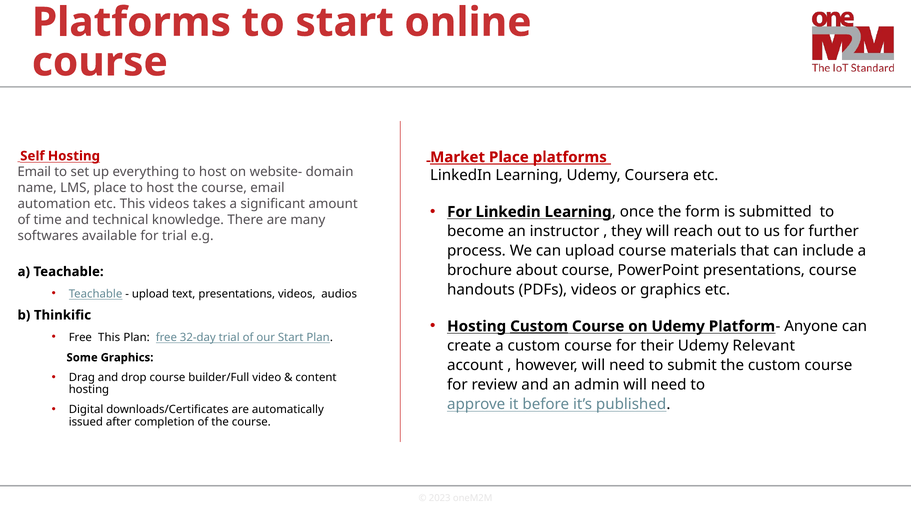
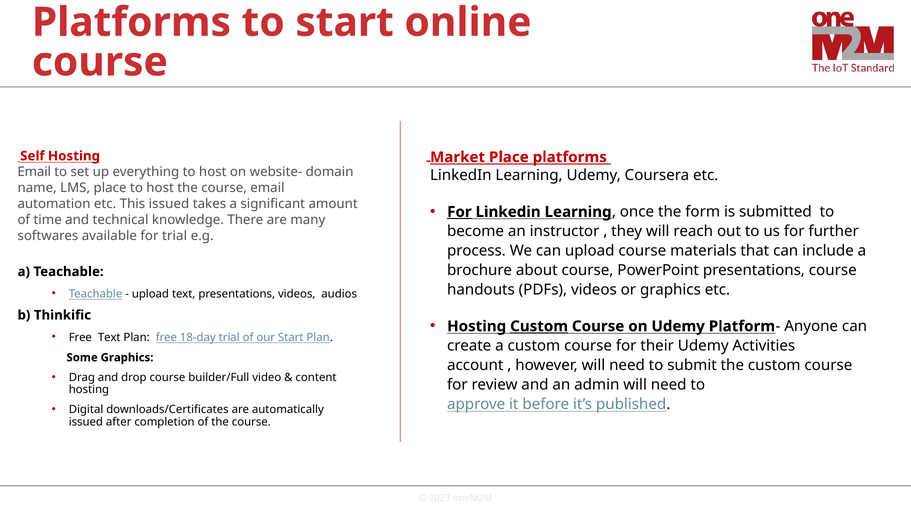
This videos: videos -> issued (169, 204)
For underline: none -> present (459, 212)
Free This: This -> Text (109, 338)
32-day: 32-day -> 18-day (198, 338)
Relevant: Relevant -> Activities (764, 346)
